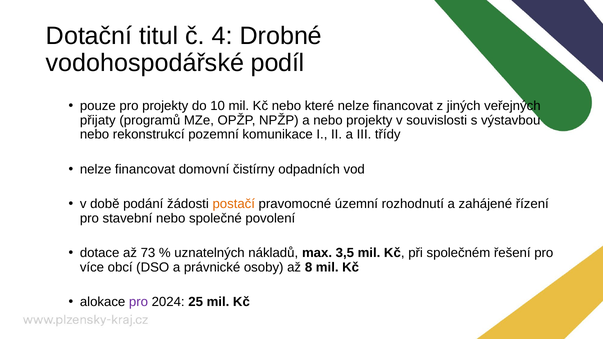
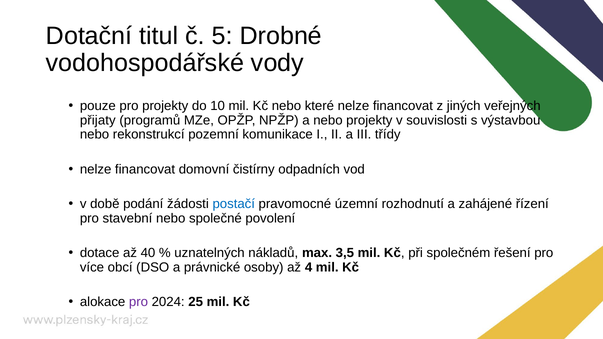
4: 4 -> 5 (222, 36)
podíl: podíl -> vody (277, 63)
postačí colour: orange -> blue (234, 204)
73: 73 -> 40 (148, 253)
8: 8 -> 4 (309, 267)
